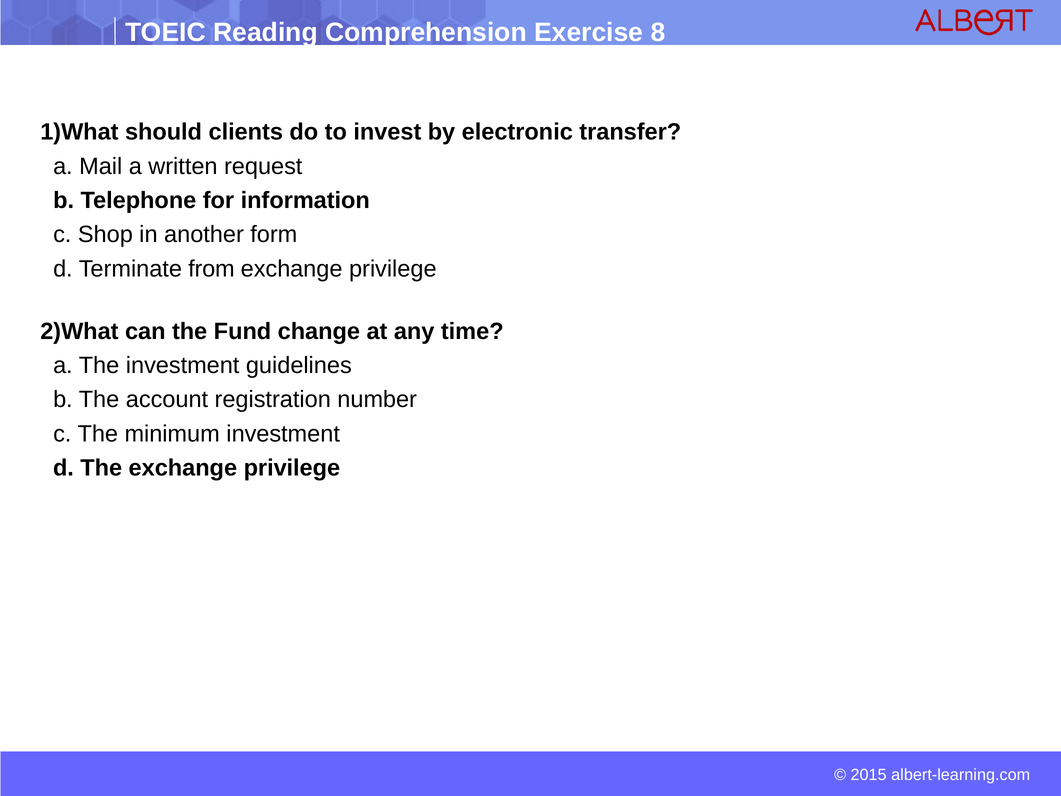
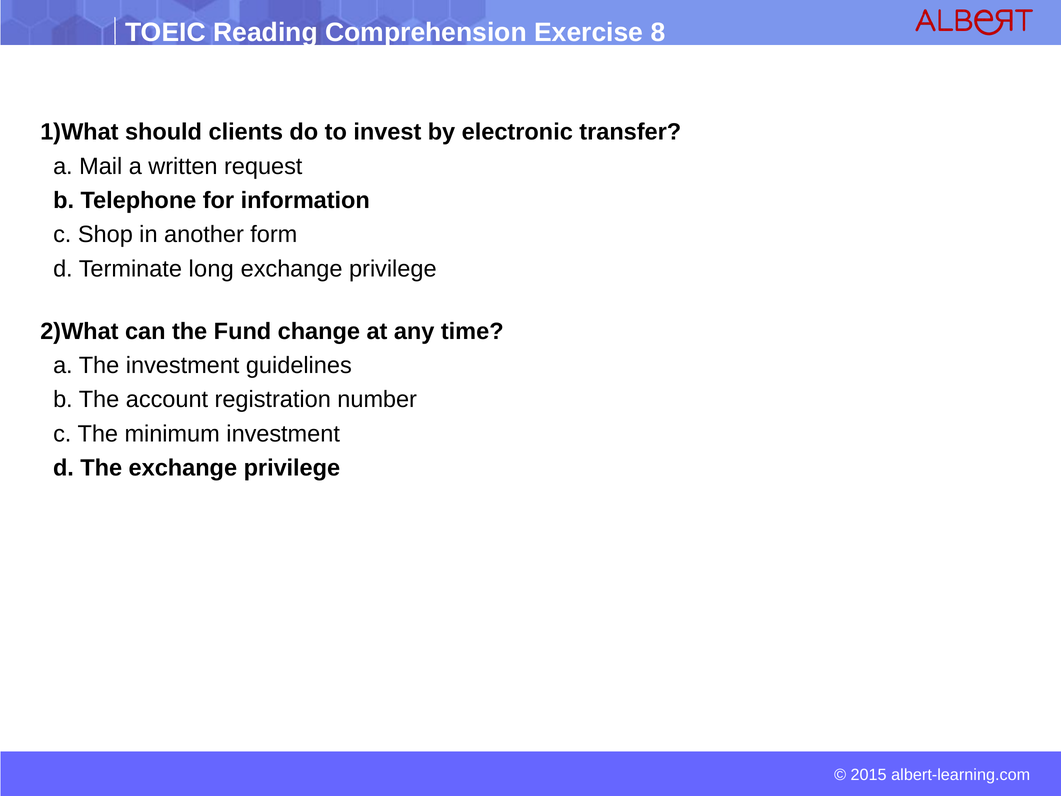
from: from -> long (211, 269)
